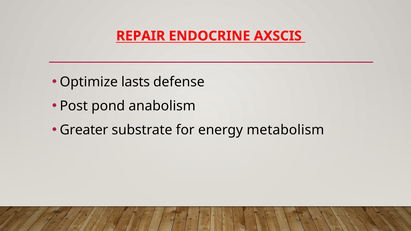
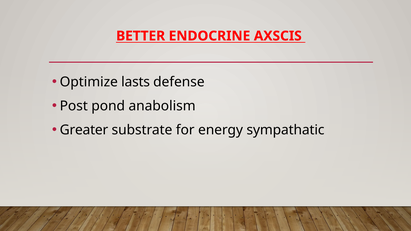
REPAIR: REPAIR -> BETTER (141, 36)
metabolism: metabolism -> sympathatic (286, 130)
